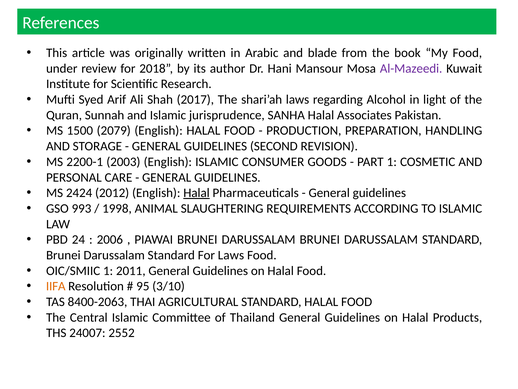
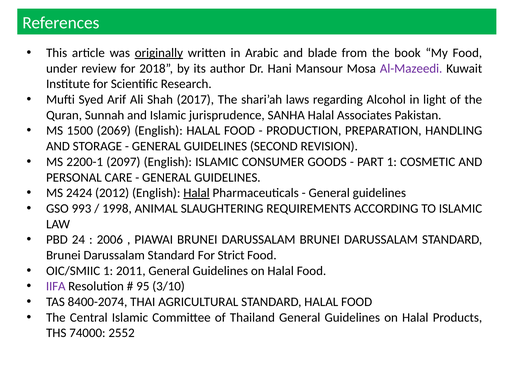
originally underline: none -> present (159, 53)
2079: 2079 -> 2069 (114, 131)
2003: 2003 -> 2097 (123, 162)
For Laws: Laws -> Strict (231, 255)
IIFA colour: orange -> purple (56, 286)
8400-2063: 8400-2063 -> 8400-2074 (98, 301)
24007: 24007 -> 74000 (87, 333)
